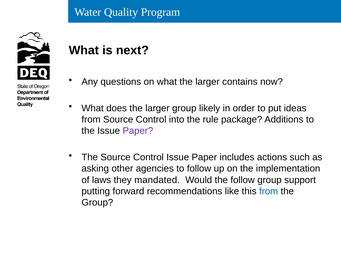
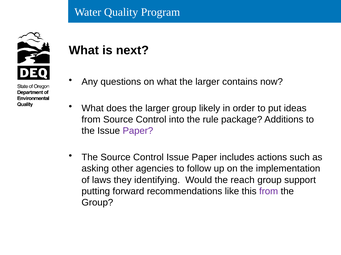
mandated: mandated -> identifying (157, 180)
the follow: follow -> reach (243, 180)
from colour: blue -> purple (269, 192)
